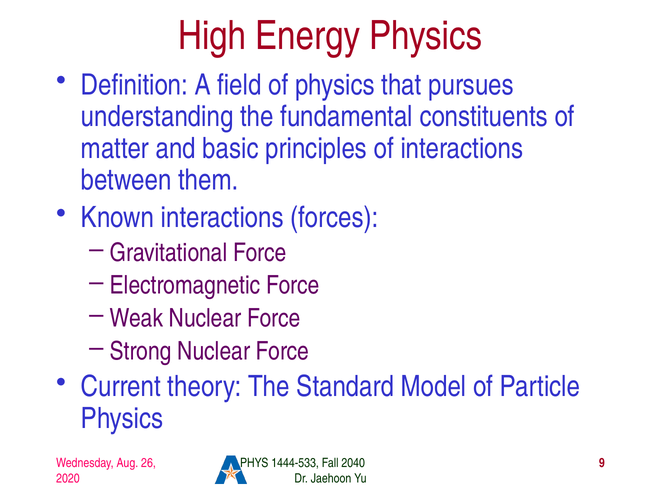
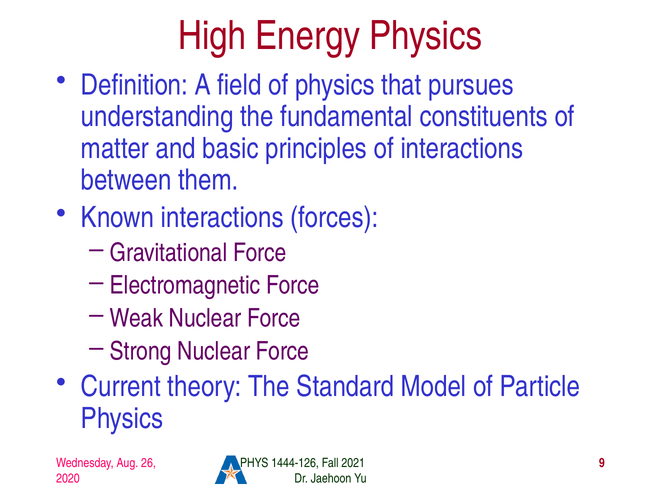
1444-533: 1444-533 -> 1444-126 (295, 464)
2040: 2040 -> 2021 (353, 464)
